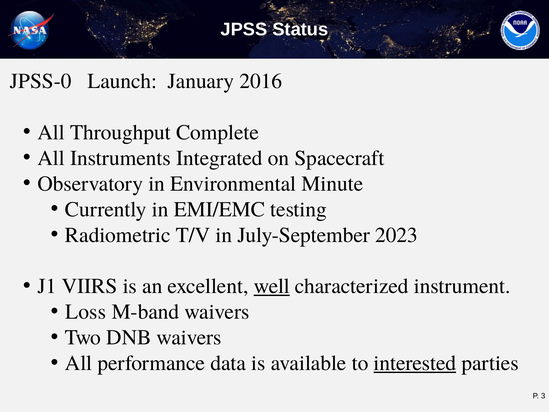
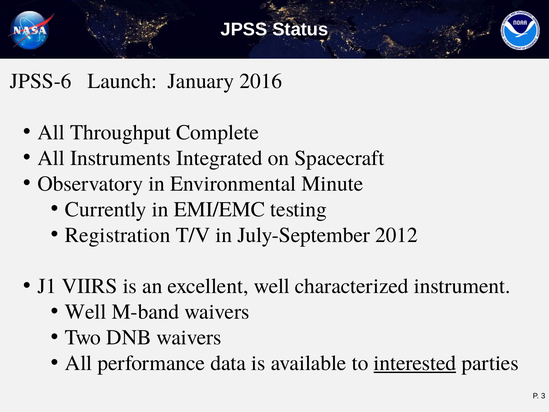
JPSS-0: JPSS-0 -> JPSS-6 (41, 81)
Radiometric: Radiometric -> Registration (118, 235)
2023: 2023 -> 2012 (397, 235)
well underline: present -> none (272, 286)
Loss: Loss -> Well (86, 312)
